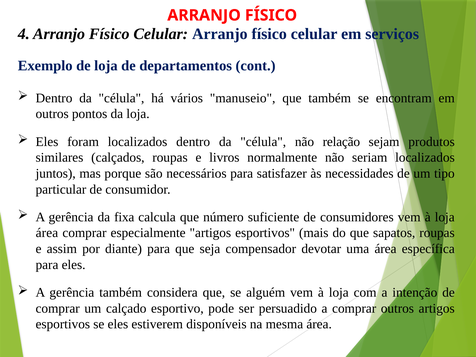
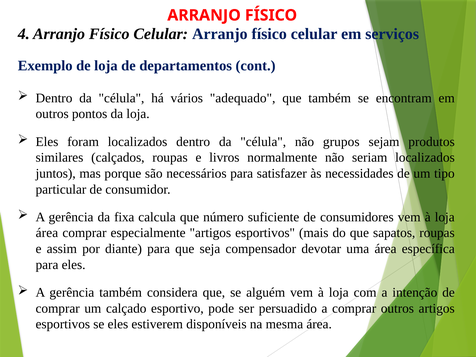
manuseio: manuseio -> adequado (243, 98)
relação: relação -> grupos (341, 142)
